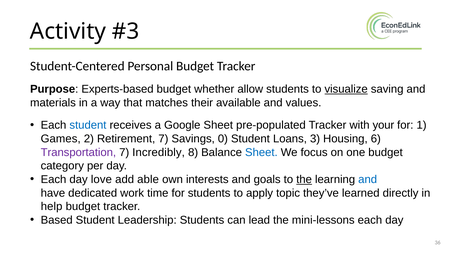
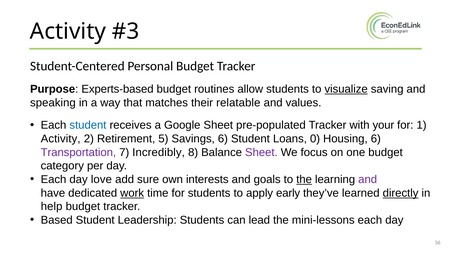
whether: whether -> routines (214, 89)
materials: materials -> speaking (53, 103)
available: available -> relatable (238, 103)
Games: Games -> Activity (61, 139)
Retirement 7: 7 -> 5 (163, 139)
Savings 0: 0 -> 6 (223, 139)
3: 3 -> 0 (315, 139)
Sheet colour: blue -> purple (261, 152)
able: able -> sure (148, 179)
and colour: blue -> purple (368, 179)
work underline: none -> present (132, 193)
topic: topic -> early (288, 193)
directly underline: none -> present (401, 193)
